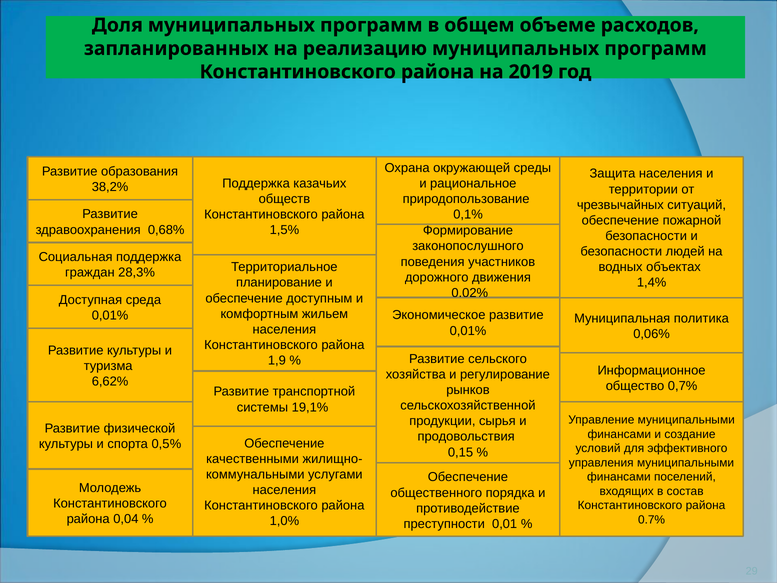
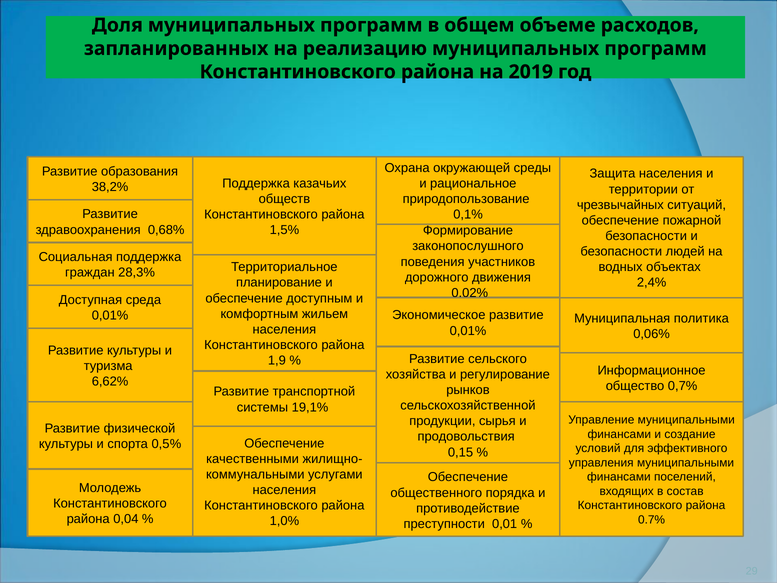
1,4%: 1,4% -> 2,4% (652, 282)
